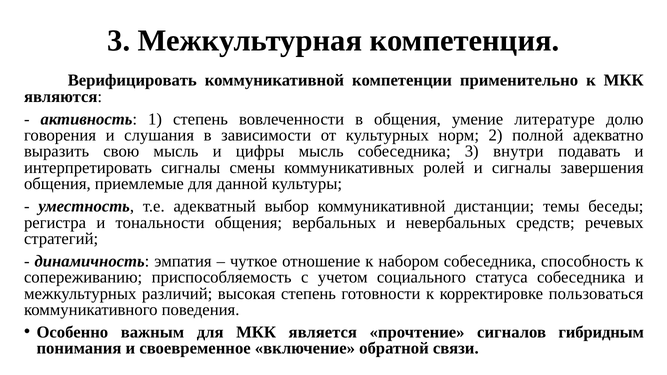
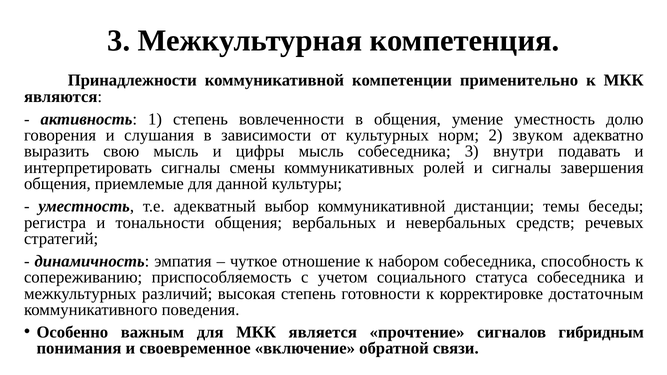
Верифицировать: Верифицировать -> Принадлежности (132, 80)
умение литературе: литературе -> уместность (555, 119)
полной: полной -> звуком (538, 135)
пользоваться: пользоваться -> достаточным (596, 294)
